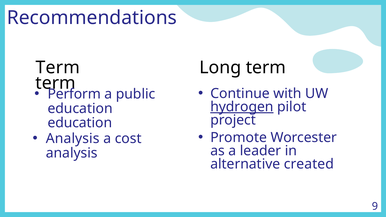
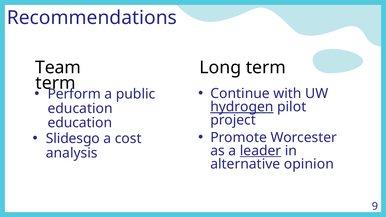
Term: Term -> Team (58, 68)
Analysis: Analysis -> Slidesgo (73, 139)
leader underline: none -> present (261, 151)
created: created -> opinion (309, 164)
